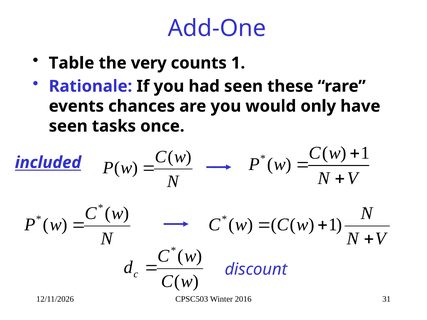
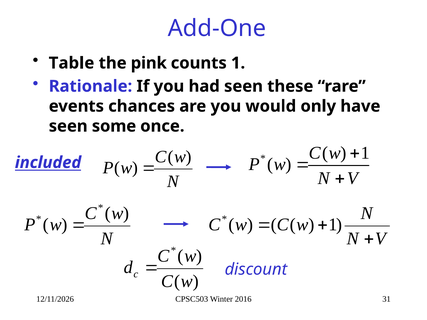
very: very -> pink (149, 63)
tasks: tasks -> some (114, 126)
